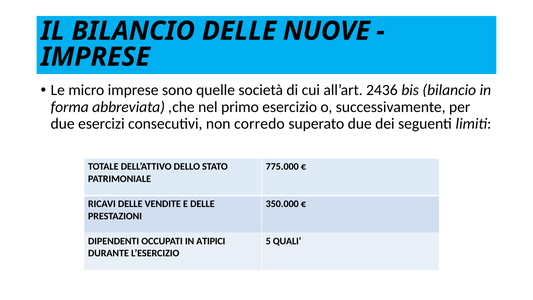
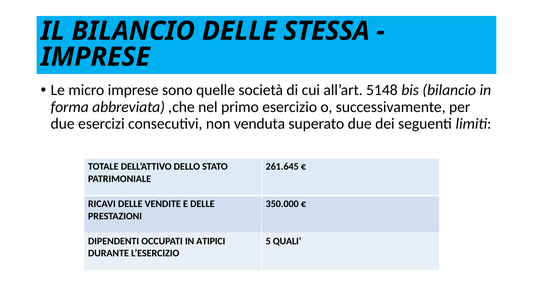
NUOVE: NUOVE -> STESSA (326, 31)
2436: 2436 -> 5148 (382, 90)
corredo: corredo -> venduta (260, 124)
775.000: 775.000 -> 261.645 (282, 167)
